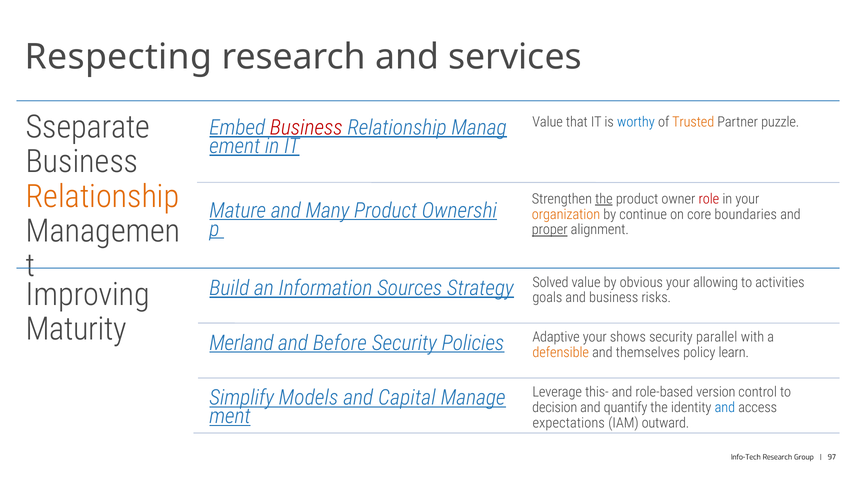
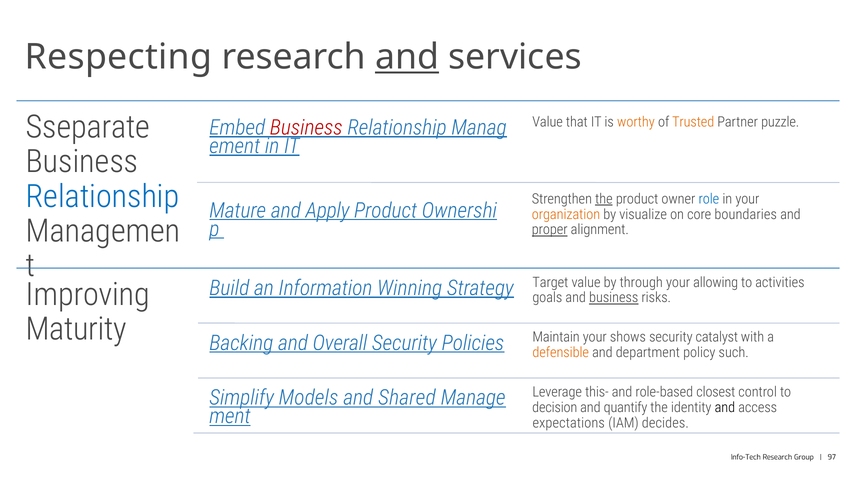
and underline: none -> present (407, 57)
worthy colour: blue -> orange (636, 122)
Relationship colour: orange -> blue (103, 197)
role colour: red -> blue (709, 199)
Many: Many -> Apply (328, 211)
continue: continue -> visualize (643, 215)
Sources: Sources -> Winning (410, 288)
Solved: Solved -> Target (550, 283)
obvious: obvious -> through (641, 283)
business underline: none -> present (614, 298)
Merland: Merland -> Backing (241, 343)
Before: Before -> Overall (340, 343)
Adaptive: Adaptive -> Maintain (556, 338)
parallel: parallel -> catalyst (717, 338)
themselves: themselves -> department (648, 353)
learn: learn -> such (734, 353)
version: version -> closest (716, 393)
Capital: Capital -> Shared (407, 398)
and colour: blue -> black (725, 408)
outward: outward -> decides (665, 423)
